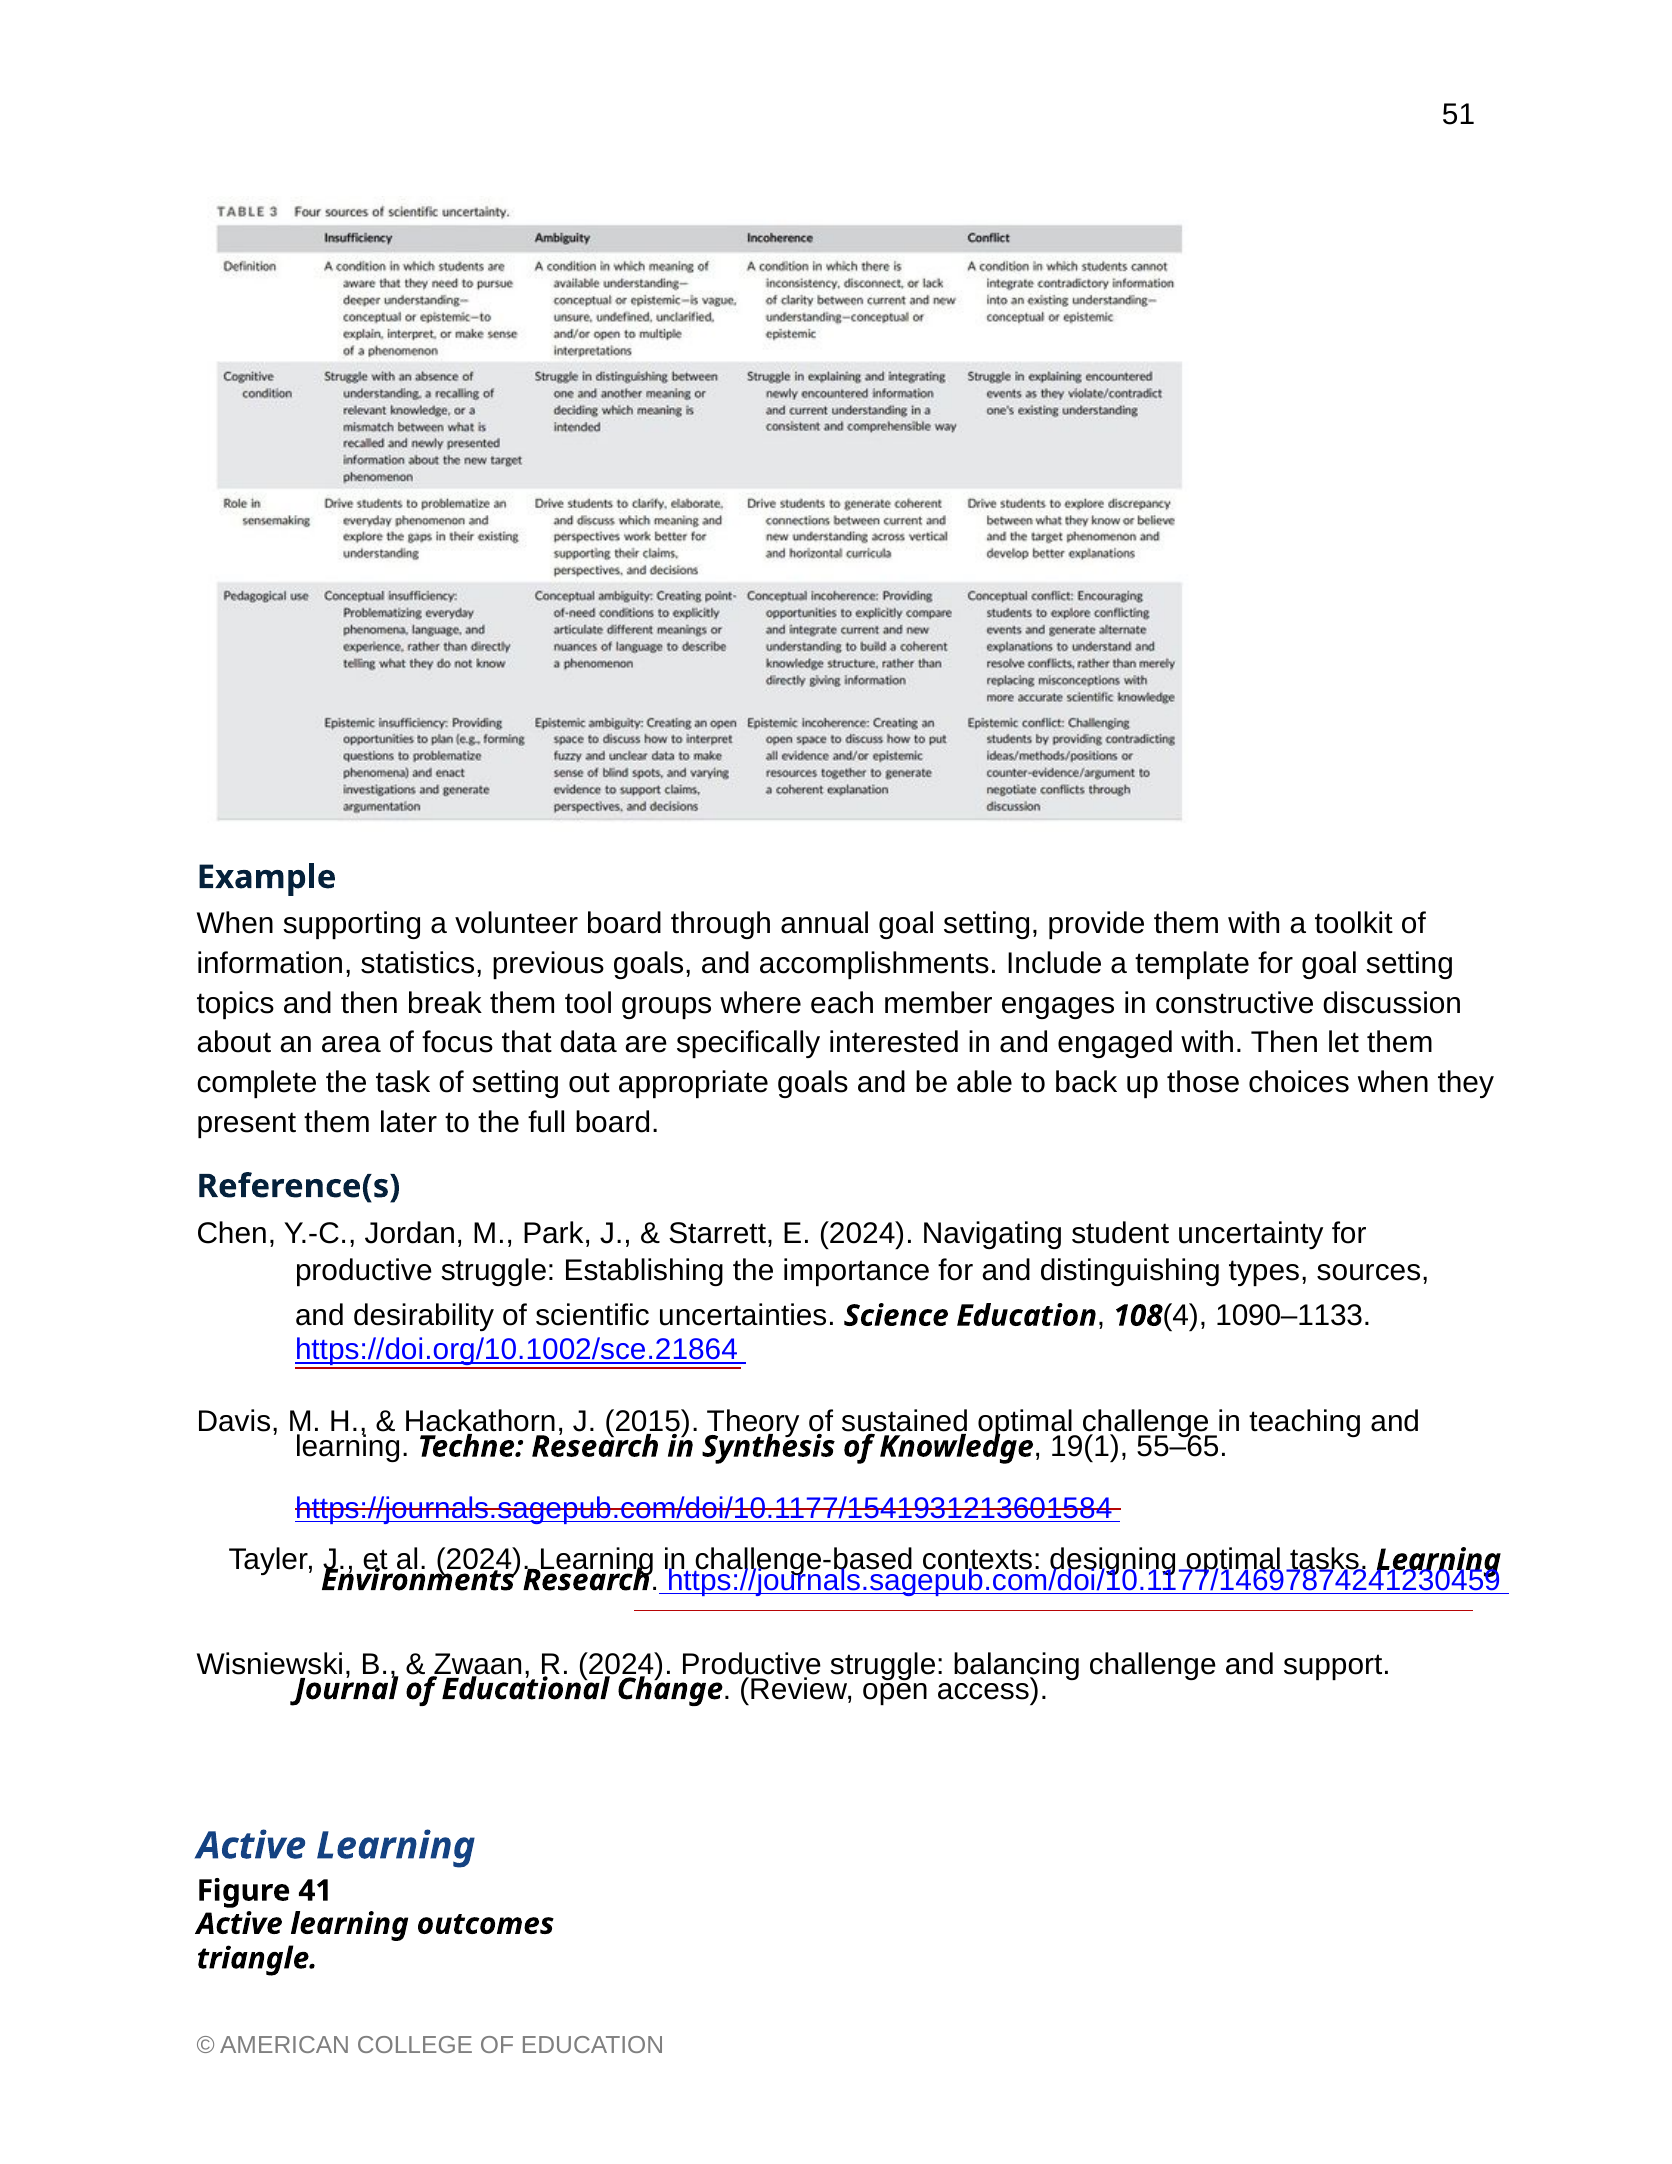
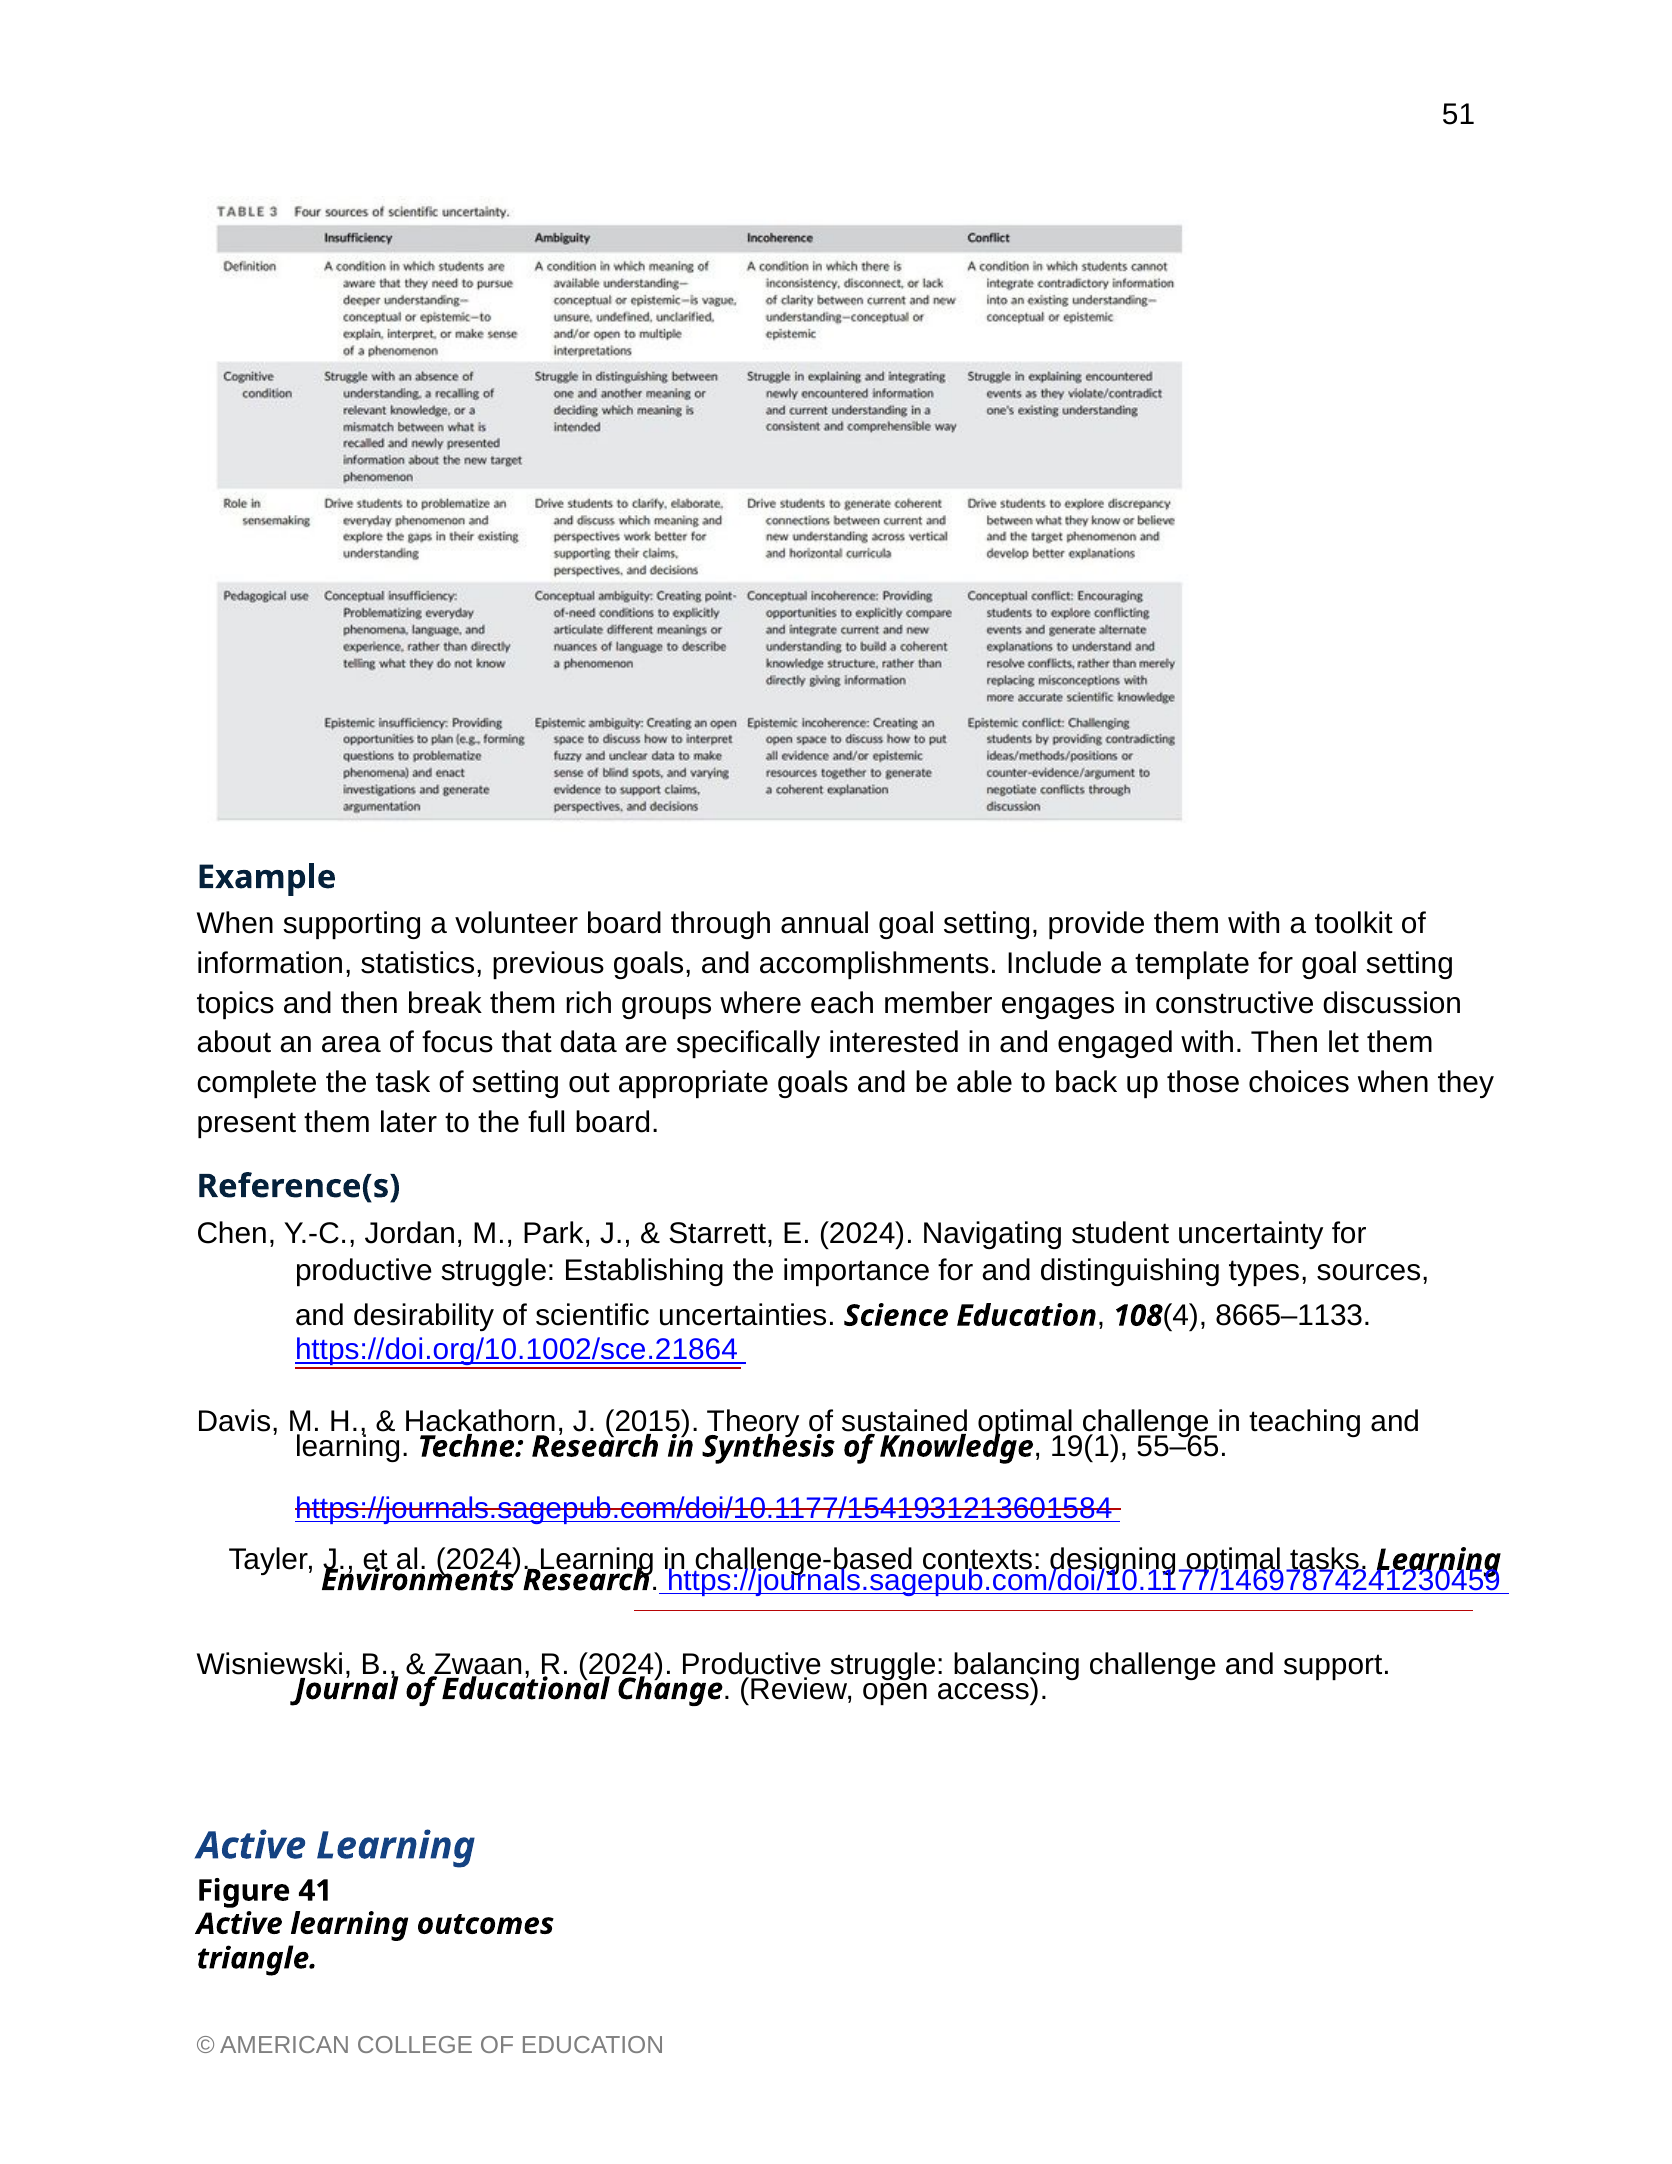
tool: tool -> rich (589, 1003)
1090–1133: 1090–1133 -> 8665–1133 (1293, 1316)
